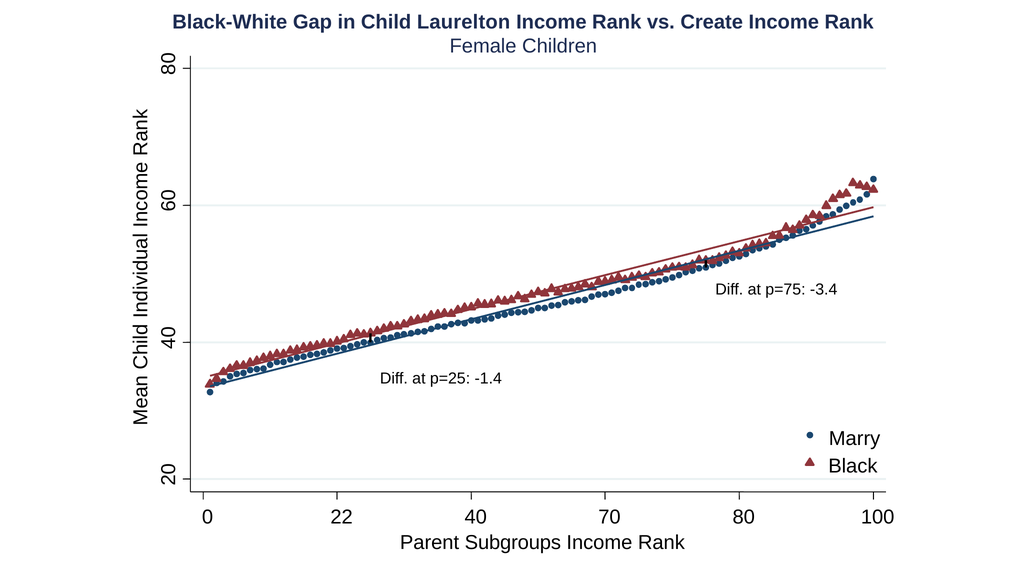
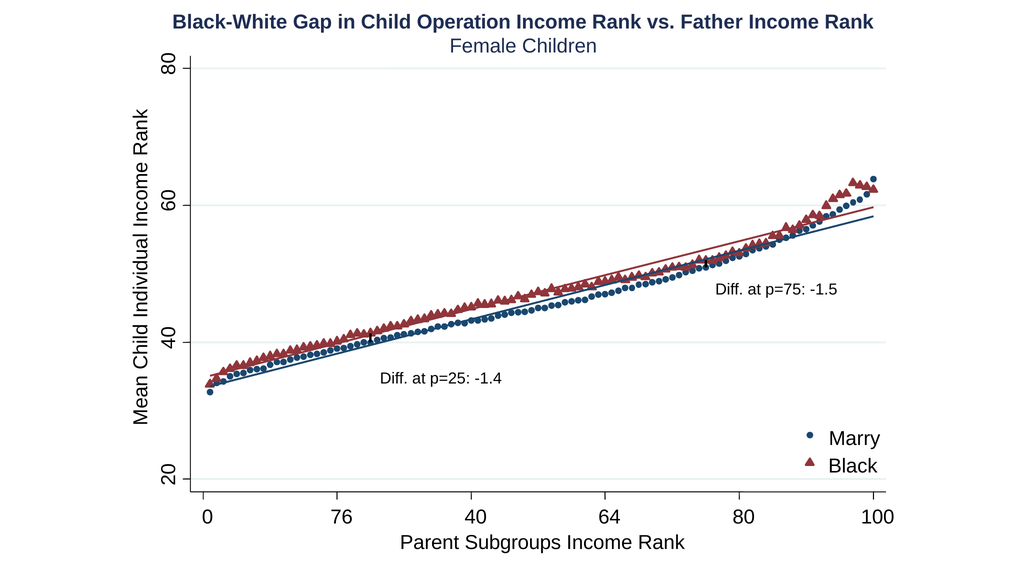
Laurelton: Laurelton -> Operation (464, 22)
Create: Create -> Father (712, 22)
-3.4: -3.4 -> -1.5 (824, 290)
22: 22 -> 76 (342, 517)
70: 70 -> 64 (609, 517)
